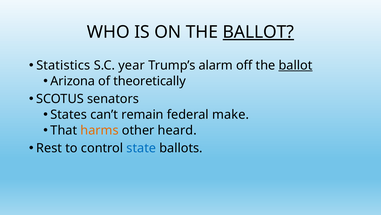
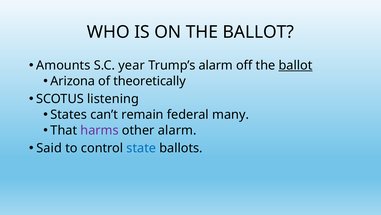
BALLOT underline: present -> none (258, 32)
Statistics: Statistics -> Amounts (63, 65)
senators: senators -> listening (113, 99)
make: make -> many (231, 114)
harms colour: orange -> purple (99, 130)
other heard: heard -> alarm (177, 130)
Rest: Rest -> Said (49, 148)
